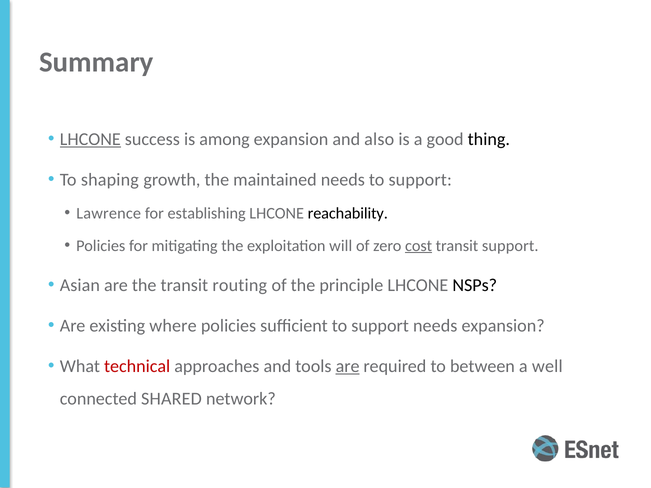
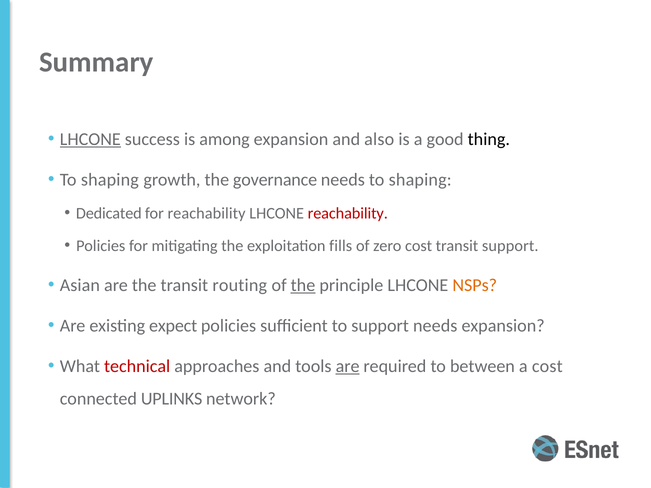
maintained: maintained -> governance (275, 180)
needs to support: support -> shaping (420, 180)
Lawrence: Lawrence -> Dedicated (109, 213)
for establishing: establishing -> reachability (207, 213)
reachability colour: black -> red (348, 213)
will: will -> fills (341, 246)
cost underline: present -> none (419, 246)
the underline: none -> present (303, 285)
NSPs colour: black -> orange (475, 285)
where: where -> expect (173, 326)
a well: well -> cost (547, 366)
SHARED: SHARED -> UPLINKS (172, 399)
